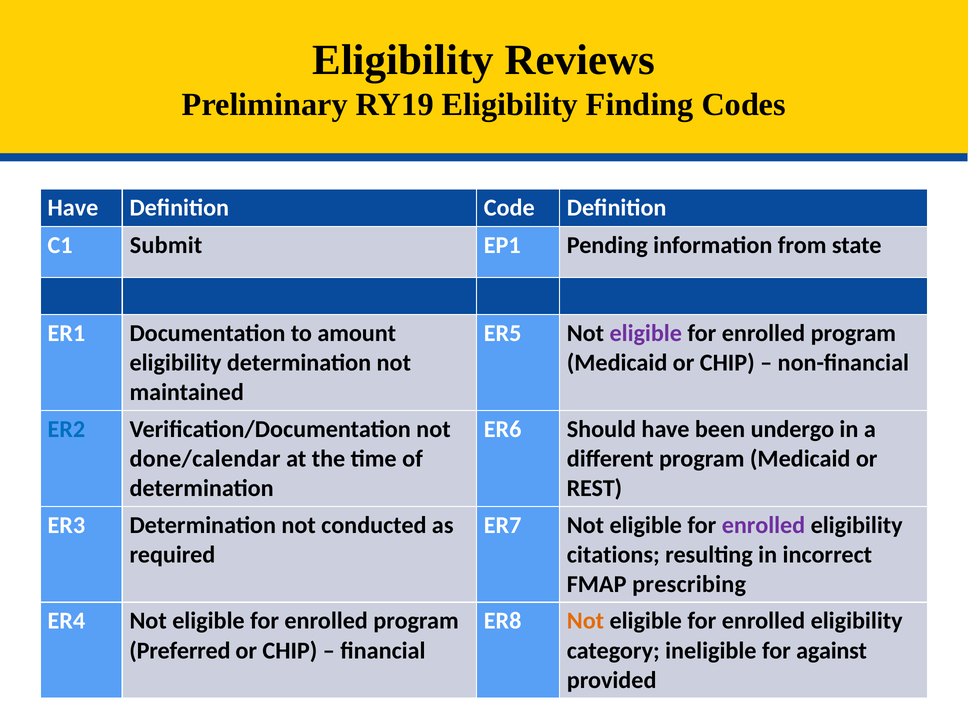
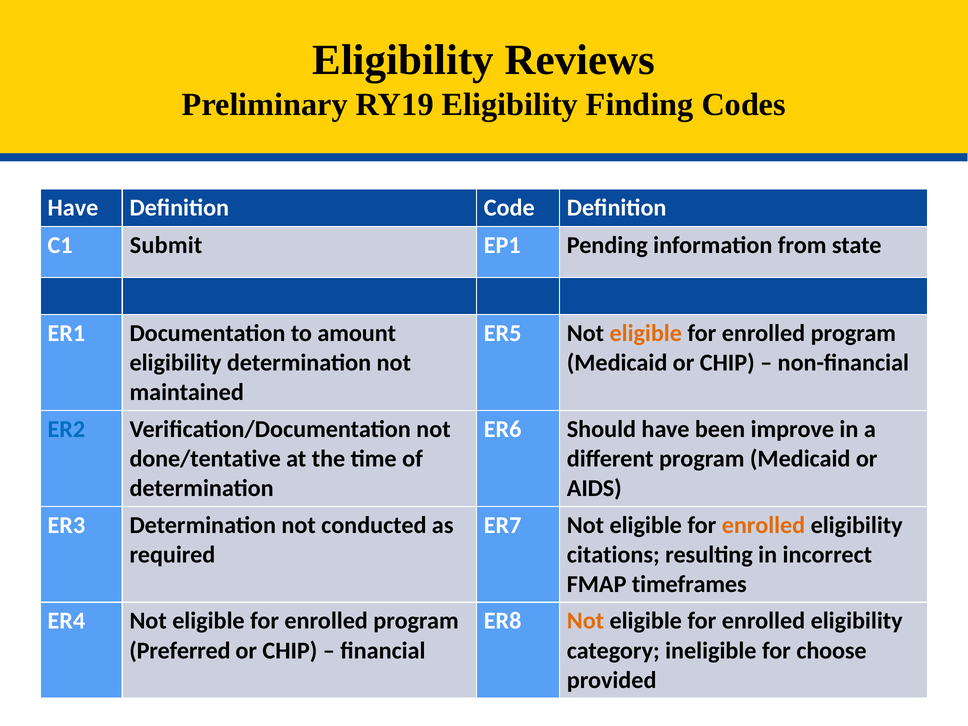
eligible colour: purple -> orange (646, 333)
undergo: undergo -> improve (792, 429)
done/calendar: done/calendar -> done/tentative (205, 459)
REST: REST -> AIDS (594, 488)
enrolled colour: purple -> orange (763, 525)
prescribing: prescribing -> timeframes (689, 584)
against: against -> choose (832, 651)
